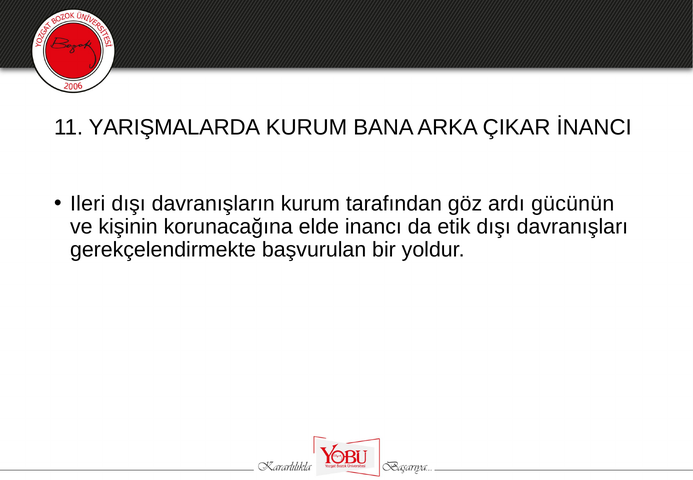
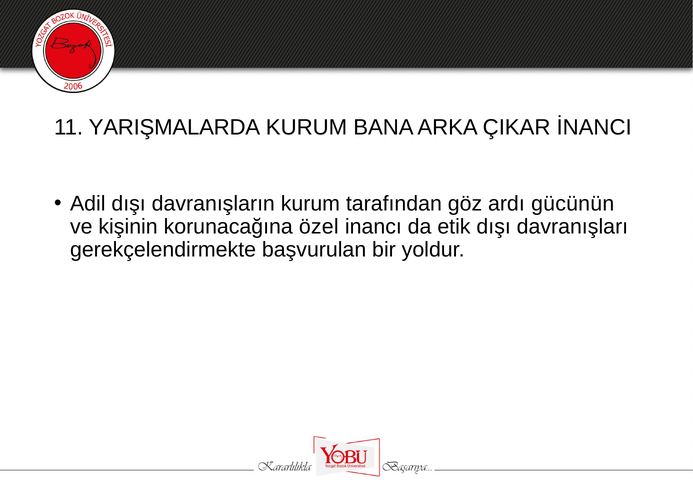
Ileri: Ileri -> Adil (88, 204)
elde: elde -> özel (319, 227)
